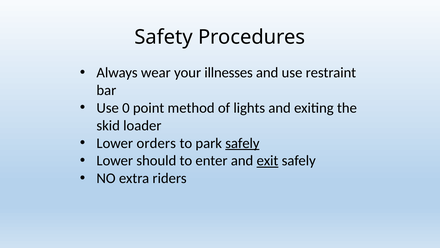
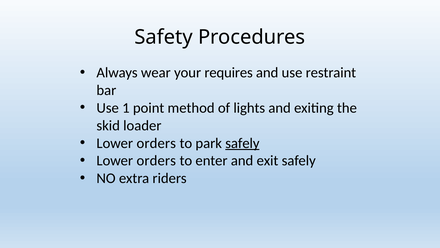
illnesses: illnesses -> requires (229, 72)
0: 0 -> 1 (126, 108)
should: should -> orders (156, 160)
exit underline: present -> none (267, 160)
